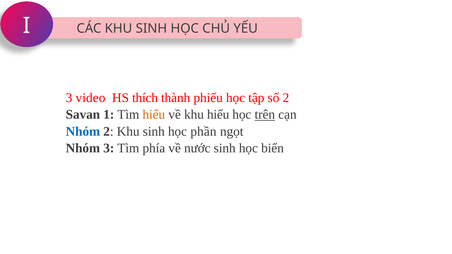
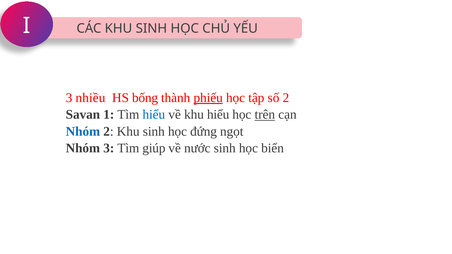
video: video -> nhiều (90, 98)
thích: thích -> bống (145, 98)
phiếu underline: none -> present (208, 98)
hiểu colour: orange -> blue (154, 115)
phần: phần -> đứng (204, 131)
phía: phía -> giúp (154, 148)
